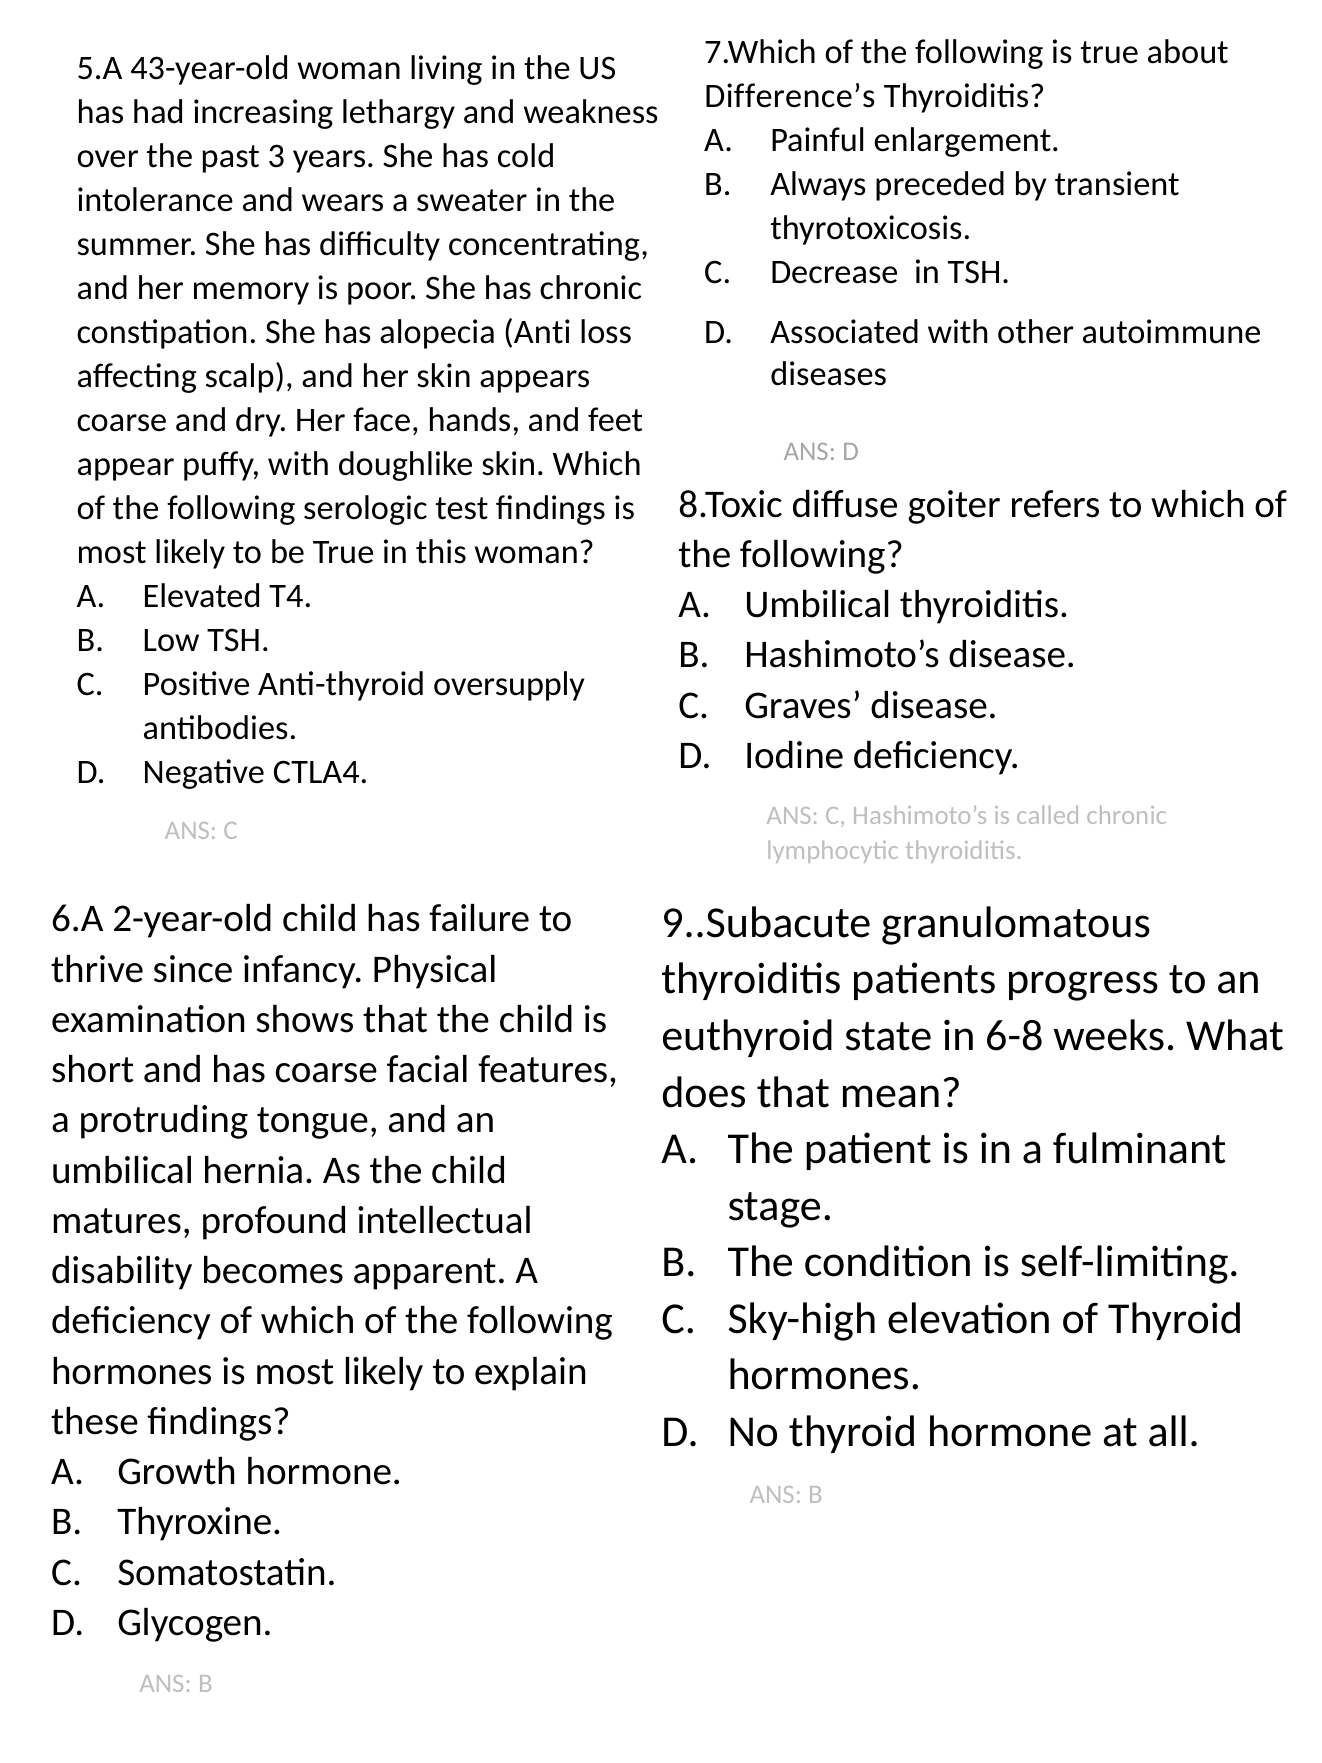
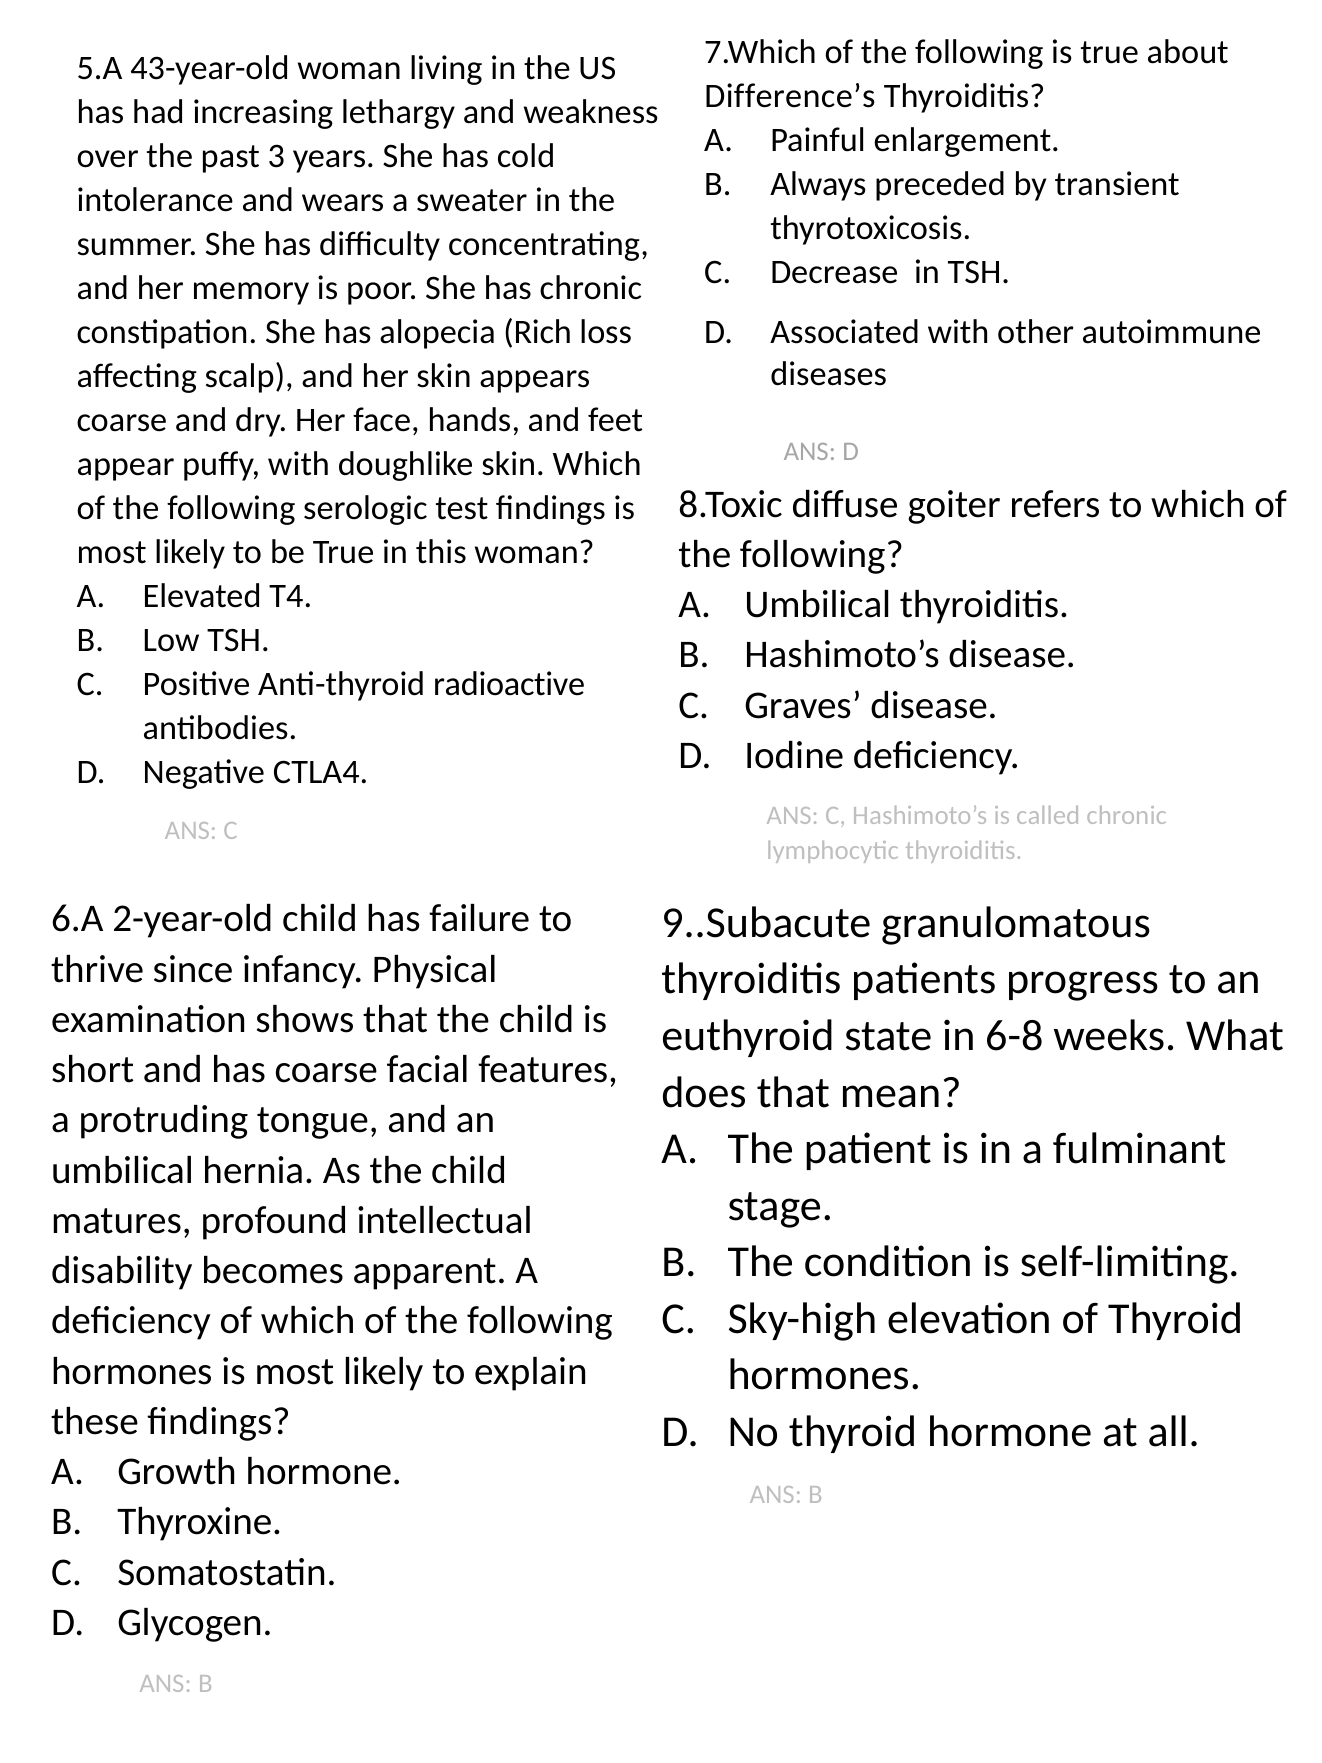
Anti: Anti -> Rich (538, 332)
oversupply: oversupply -> radioactive (509, 684)
